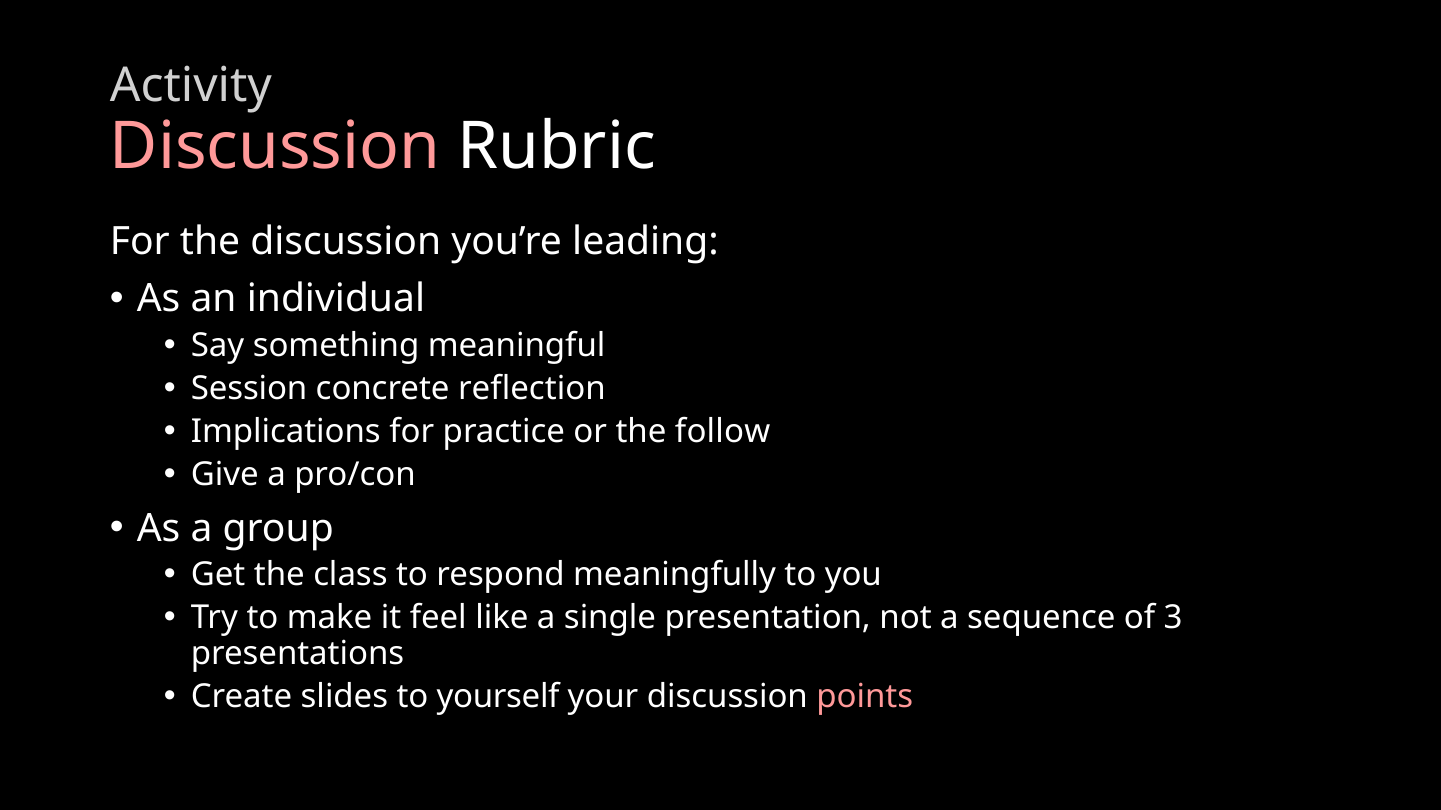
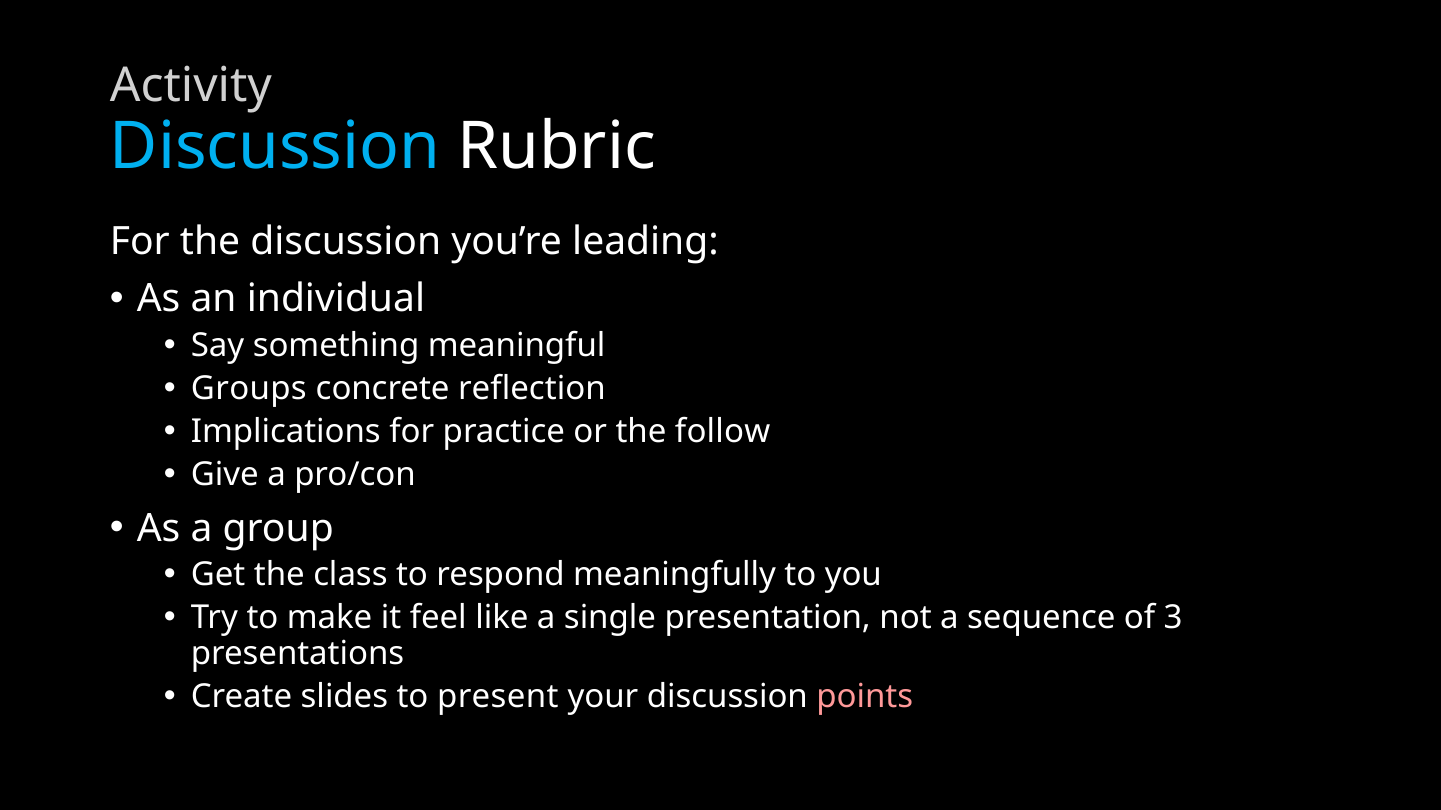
Discussion colour: pink -> light blue (275, 147)
Session: Session -> Groups (249, 389)
yourself: yourself -> present (498, 697)
